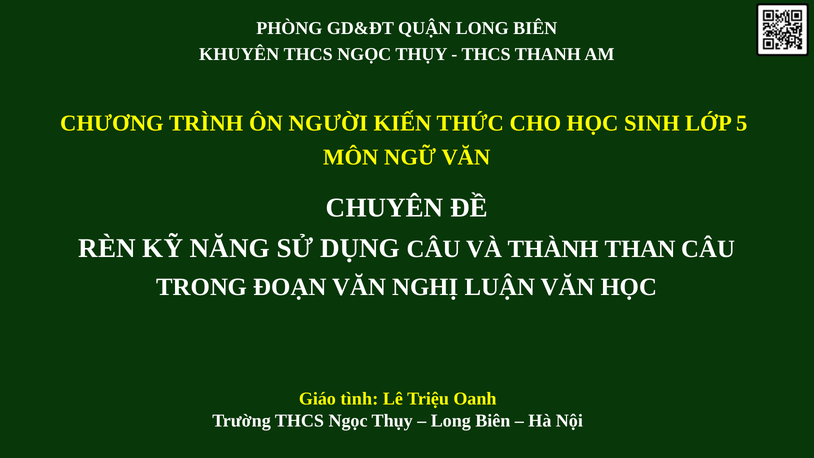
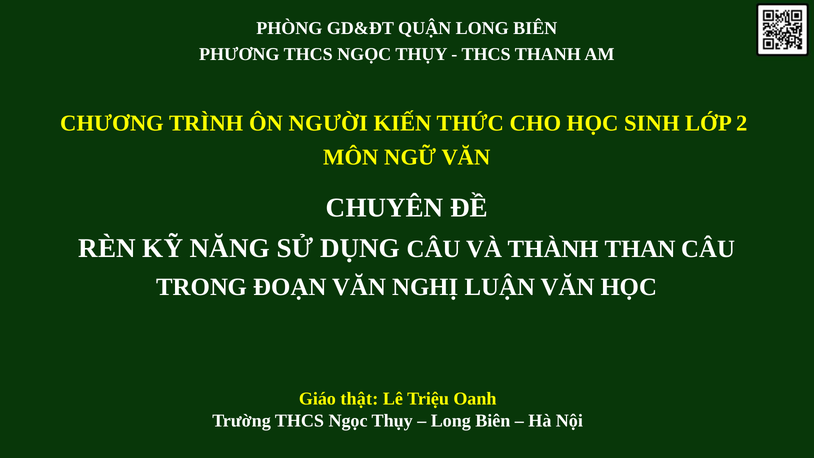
KHUYÊN: KHUYÊN -> PHƯƠNG (239, 54)
5: 5 -> 2 (742, 123)
tình: tình -> thật (359, 399)
